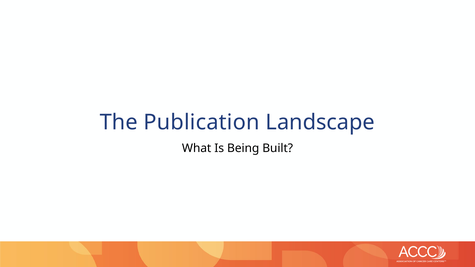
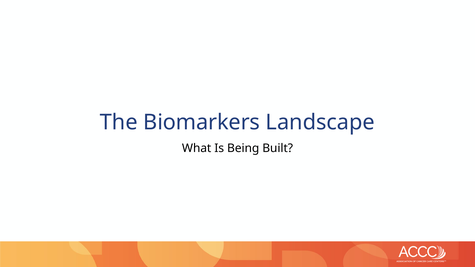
Publication: Publication -> Biomarkers (202, 122)
